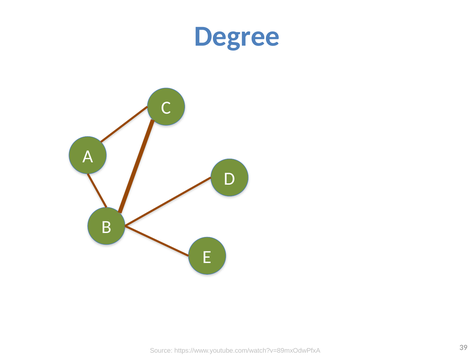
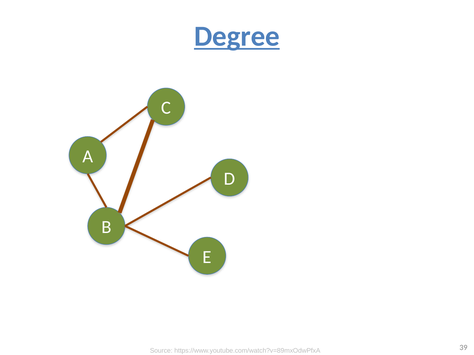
Degree underline: none -> present (237, 36)
